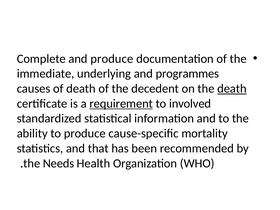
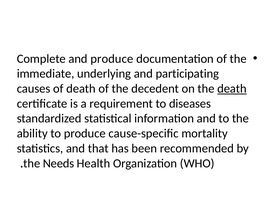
programmes: programmes -> participating (187, 74)
requirement underline: present -> none (121, 104)
involved: involved -> diseases (190, 104)
